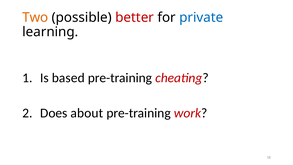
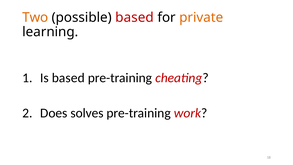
possible better: better -> based (135, 17)
private colour: blue -> orange (201, 17)
about: about -> solves (87, 113)
